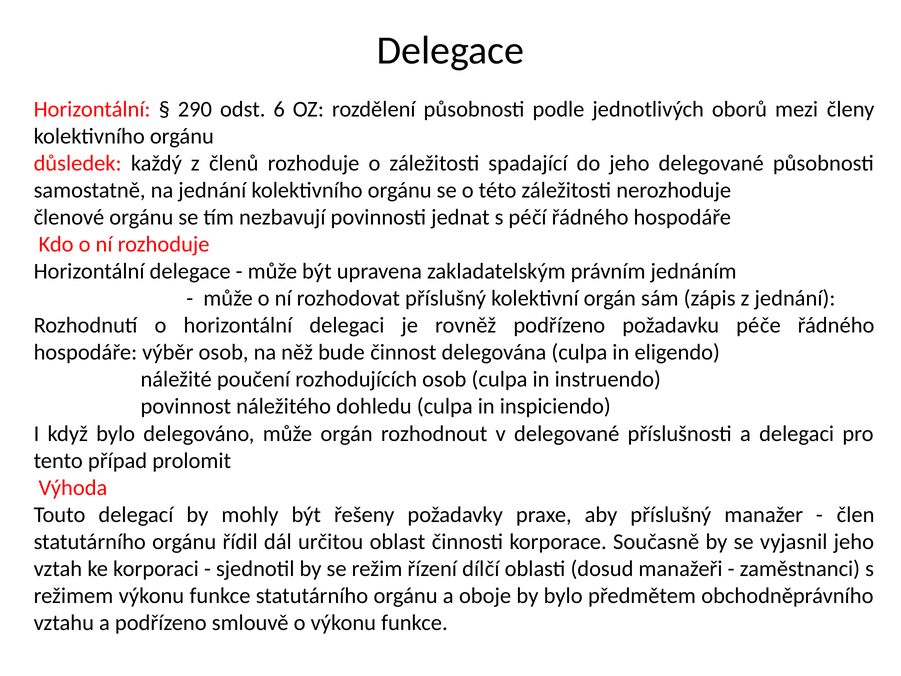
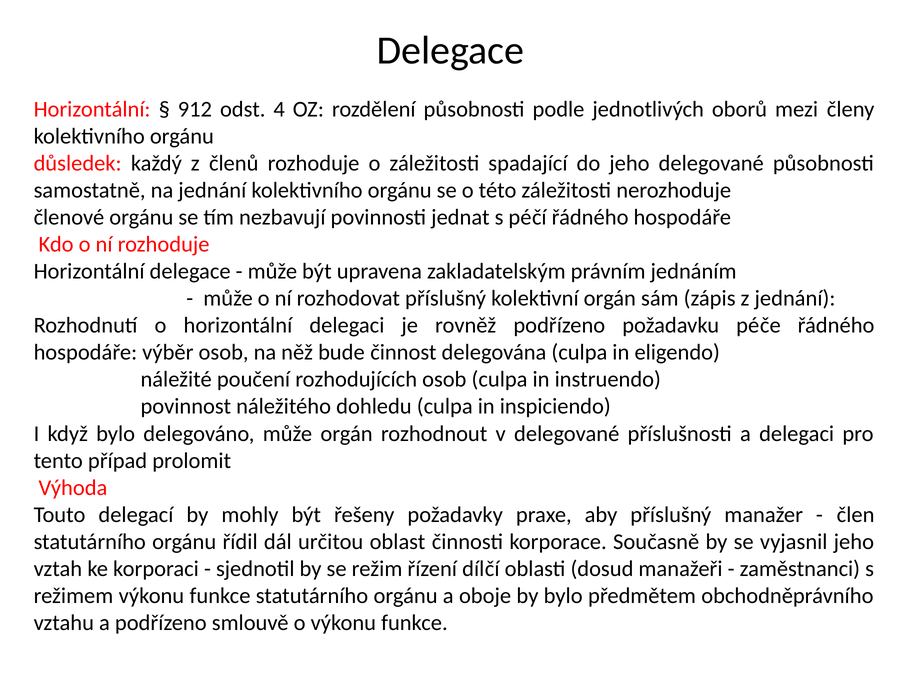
290: 290 -> 912 (195, 109)
6: 6 -> 4 (279, 109)
